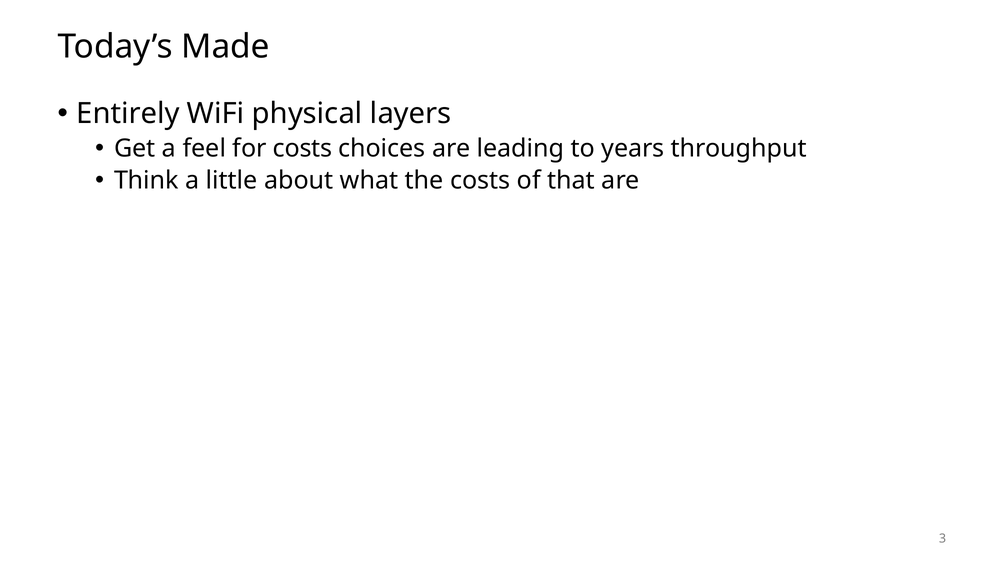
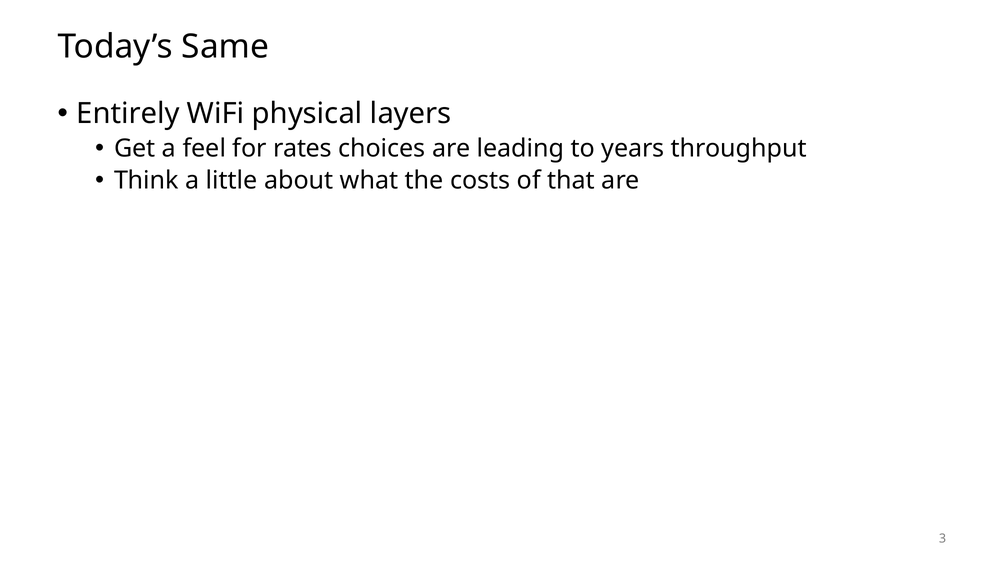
Made: Made -> Same (225, 47)
for costs: costs -> rates (303, 148)
